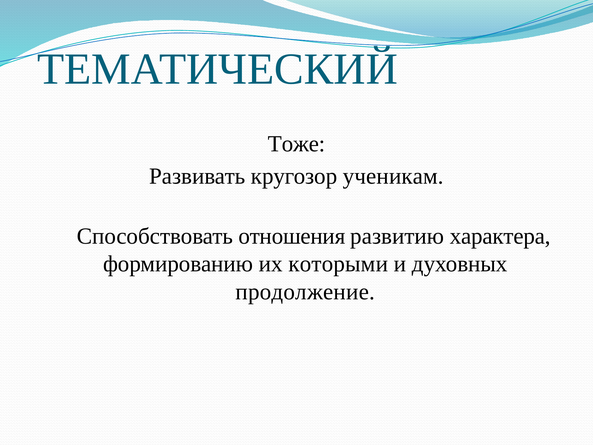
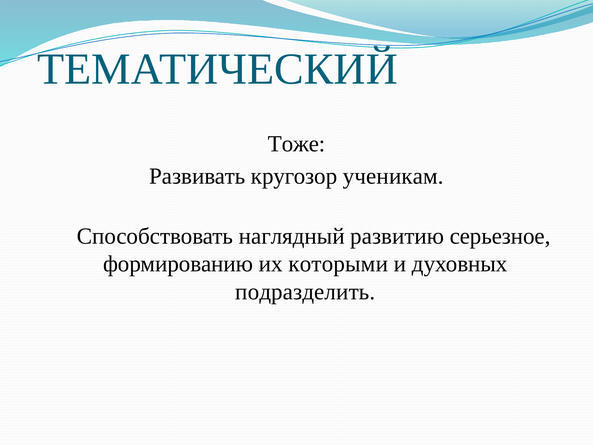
отношения: отношения -> наглядный (292, 236)
характера: характера -> серьезное (500, 236)
продолжение: продолжение -> подразделить (305, 292)
